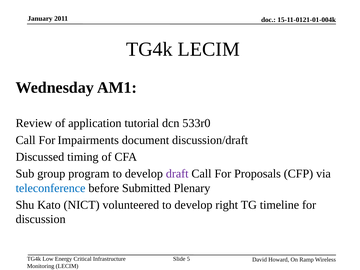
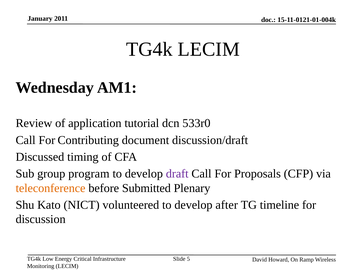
Impairments: Impairments -> Contributing (88, 140)
teleconference colour: blue -> orange (51, 188)
right: right -> after (227, 205)
